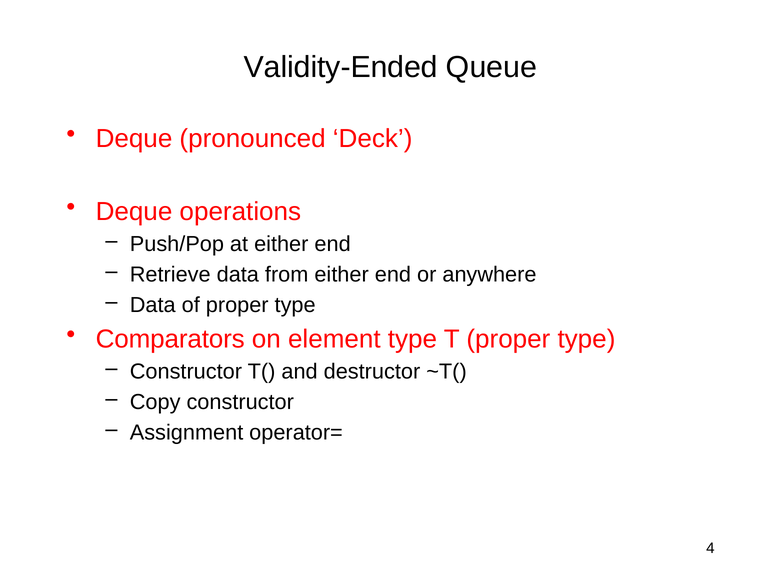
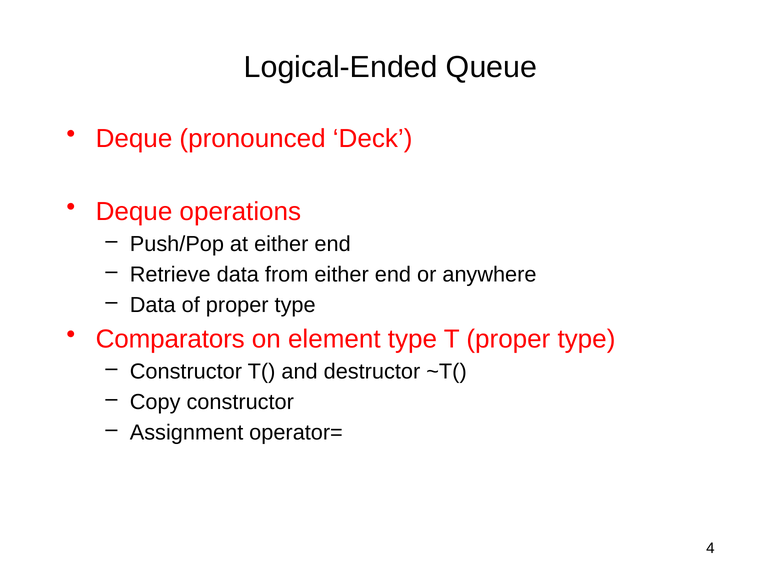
Validity-Ended: Validity-Ended -> Logical-Ended (341, 67)
